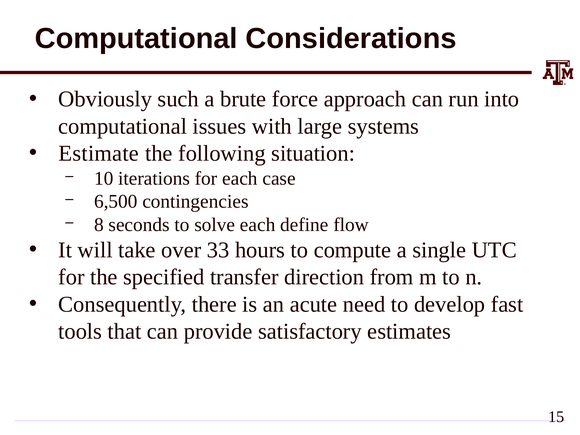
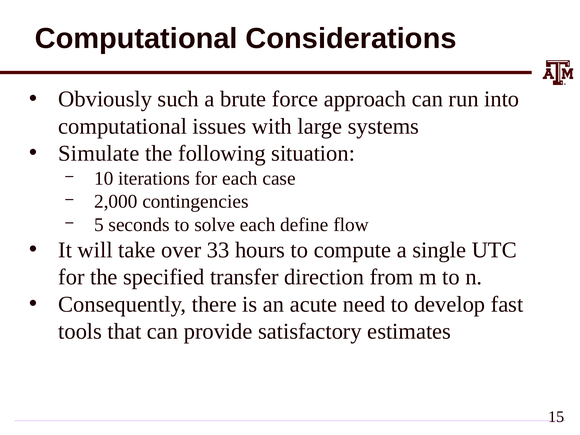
Estimate: Estimate -> Simulate (99, 153)
6,500: 6,500 -> 2,000 (116, 202)
8: 8 -> 5 (99, 225)
